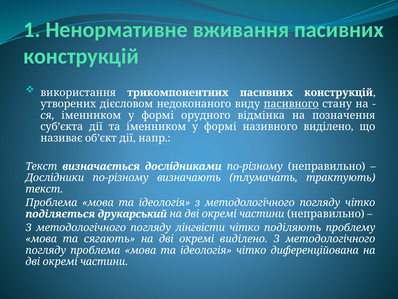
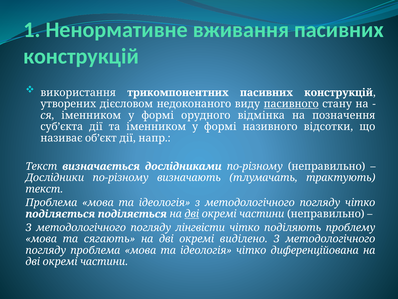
називного виділено: виділено -> відсотки (328, 126)
поділяється друкарський: друкарський -> поділяється (132, 214)
дві underline: none -> present (192, 214)
